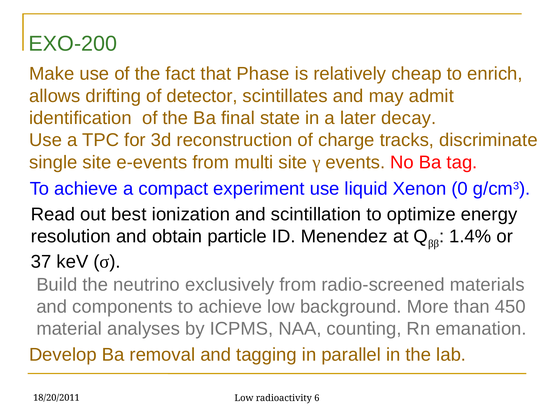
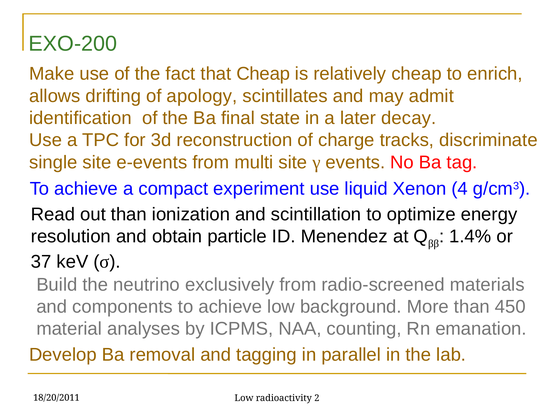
that Phase: Phase -> Cheap (263, 74)
detector: detector -> apology (202, 96)
0: 0 -> 4 (460, 189)
out best: best -> than (129, 215)
6: 6 -> 2 (317, 399)
